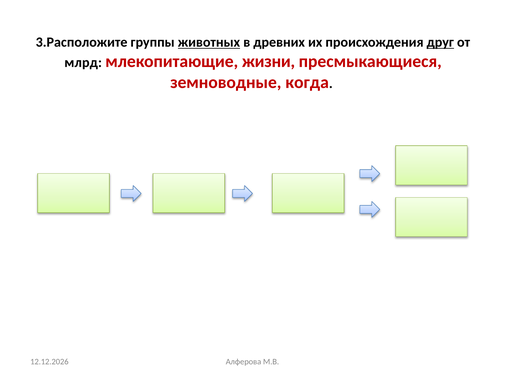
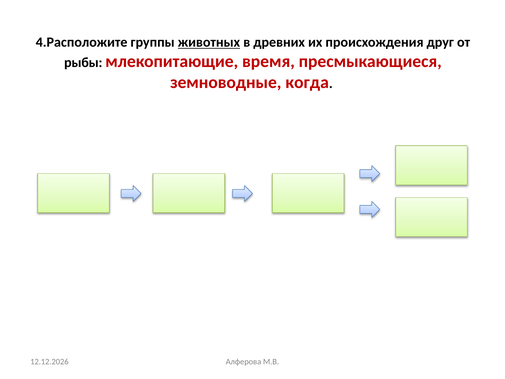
3.Расположите: 3.Расположите -> 4.Расположите (82, 42)
друг underline: present -> none (440, 42)
млрд: млрд -> рыбы (83, 63)
жизни: жизни -> время (268, 61)
